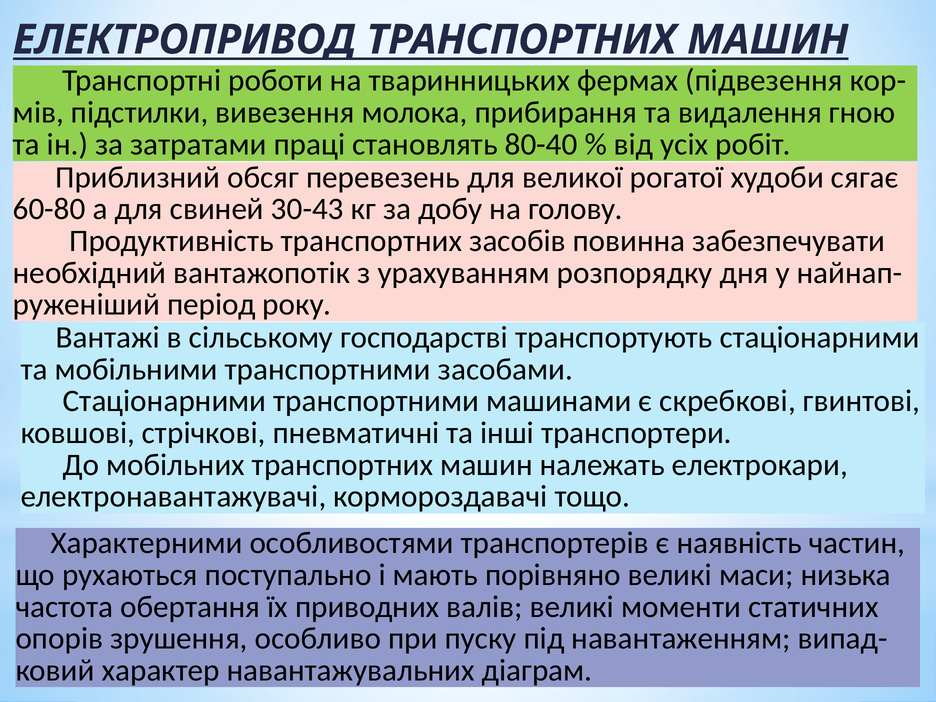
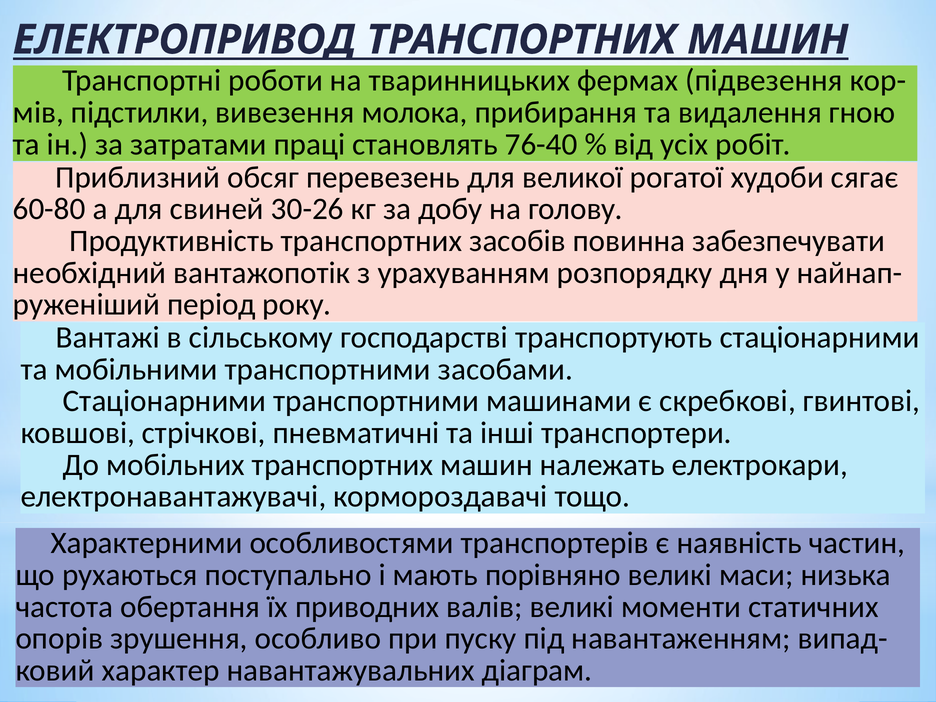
80-40: 80-40 -> 76-40 (541, 144)
30-43: 30-43 -> 30-26 (307, 209)
